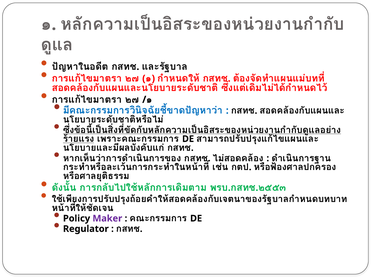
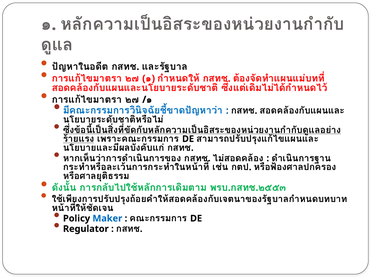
Maker colour: purple -> blue (107, 219)
